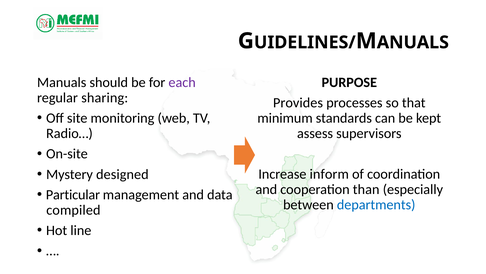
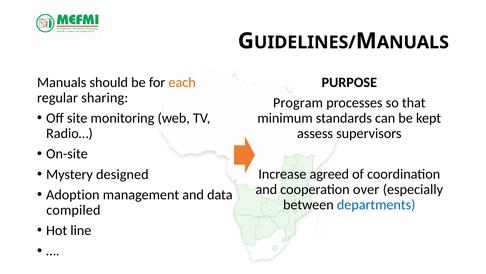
each colour: purple -> orange (182, 82)
Provides: Provides -> Program (298, 102)
inform: inform -> agreed (329, 174)
than: than -> over (366, 189)
Particular: Particular -> Adoption (73, 194)
